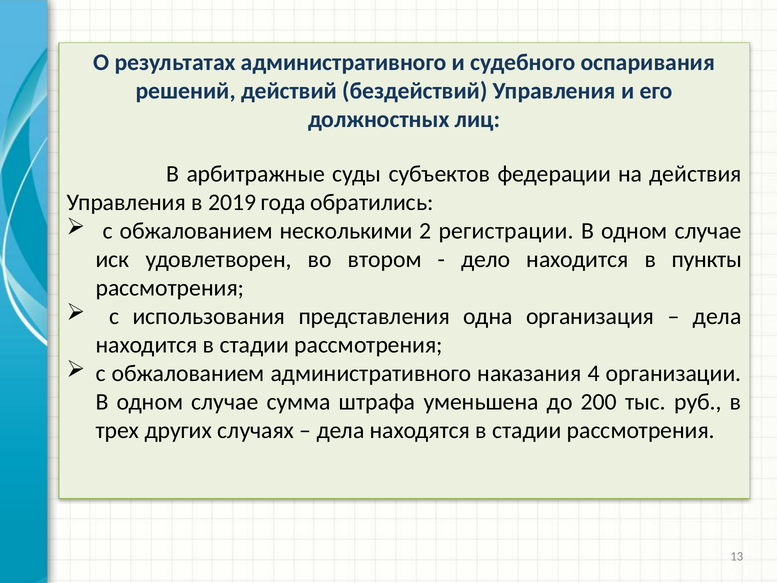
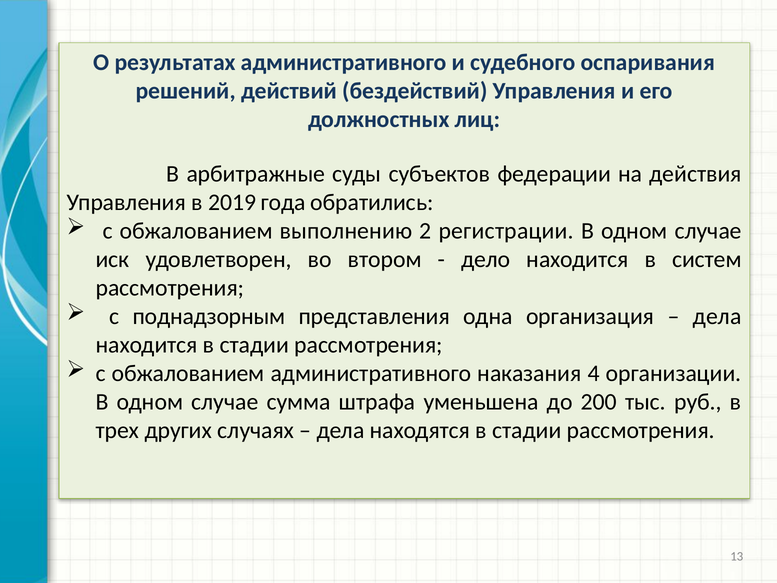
несколькими: несколькими -> выполнению (346, 231)
пункты: пункты -> систем (707, 259)
использования: использования -> поднадзорным (209, 316)
